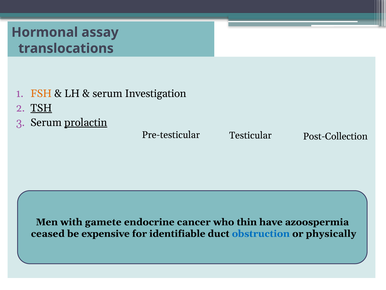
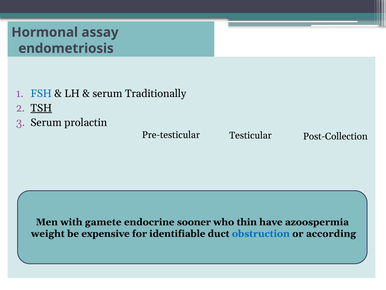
translocations: translocations -> endometriosis (66, 48)
FSH colour: orange -> blue (41, 93)
Investigation: Investigation -> Traditionally (156, 93)
prolactin underline: present -> none (86, 122)
cancer: cancer -> sooner (194, 222)
ceased: ceased -> weight (48, 233)
physically: physically -> according (331, 233)
